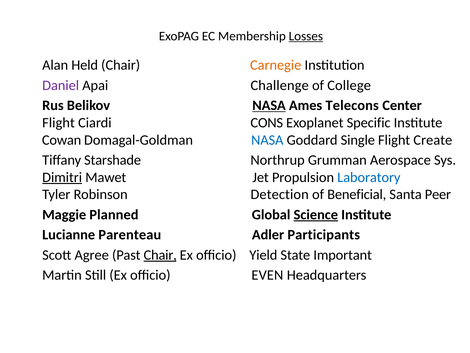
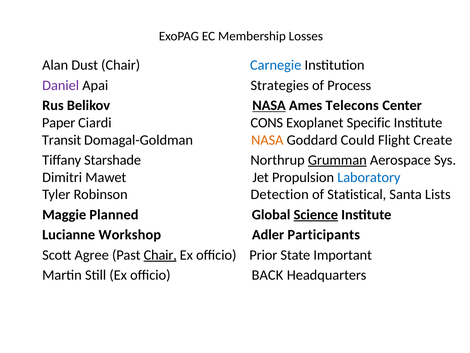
Losses underline: present -> none (306, 36)
Held: Held -> Dust (85, 65)
Carnegie colour: orange -> blue (276, 65)
Challenge: Challenge -> Strategies (280, 85)
College: College -> Process (349, 85)
Flight: Flight -> Paper (59, 123)
Cowan: Cowan -> Transit (62, 140)
NASA colour: blue -> orange (267, 140)
Single: Single -> Could (358, 140)
Grumman underline: none -> present (337, 160)
Dimitri underline: present -> none (62, 177)
Beneficial: Beneficial -> Statistical (357, 194)
Peer: Peer -> Lists (438, 194)
Parenteau: Parenteau -> Workshop (130, 234)
Yield: Yield -> Prior (263, 255)
EVEN: EVEN -> BACK (267, 275)
